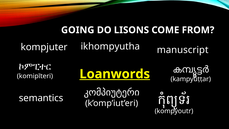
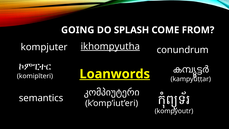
LISONS: LISONS -> SPLASH (132, 30)
ikhompyutha underline: none -> present (110, 46)
manuscript: manuscript -> conundrum (183, 50)
